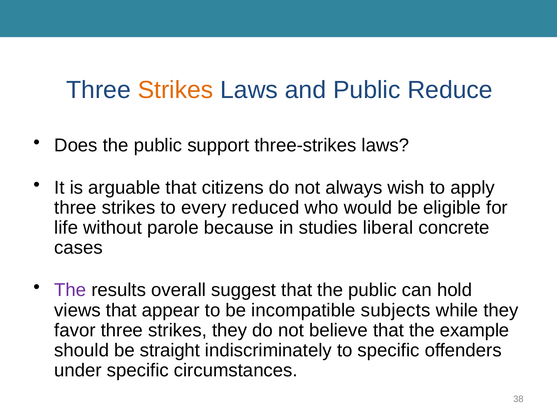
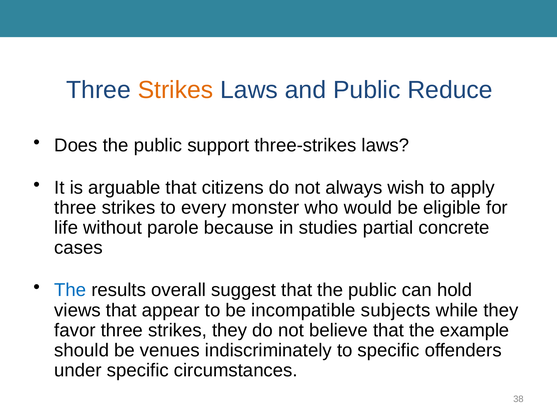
reduced: reduced -> monster (265, 208)
liberal: liberal -> partial (388, 228)
The colour: purple -> blue (70, 290)
straight: straight -> venues (170, 350)
